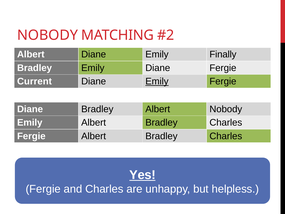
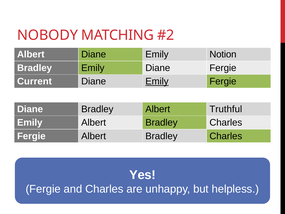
Finally: Finally -> Notion (223, 54)
Albert Nobody: Nobody -> Truthful (226, 109)
Yes underline: present -> none (143, 175)
